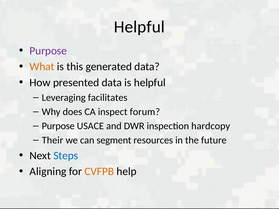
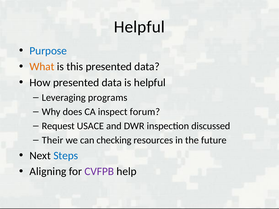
Purpose colour: purple -> blue (48, 51)
this generated: generated -> presented (109, 67)
facilitates: facilitates -> programs (108, 98)
Purpose: Purpose -> Request (58, 126)
hardcopy: hardcopy -> discussed (211, 126)
segment: segment -> checking (114, 140)
CVFPB colour: orange -> purple (99, 172)
